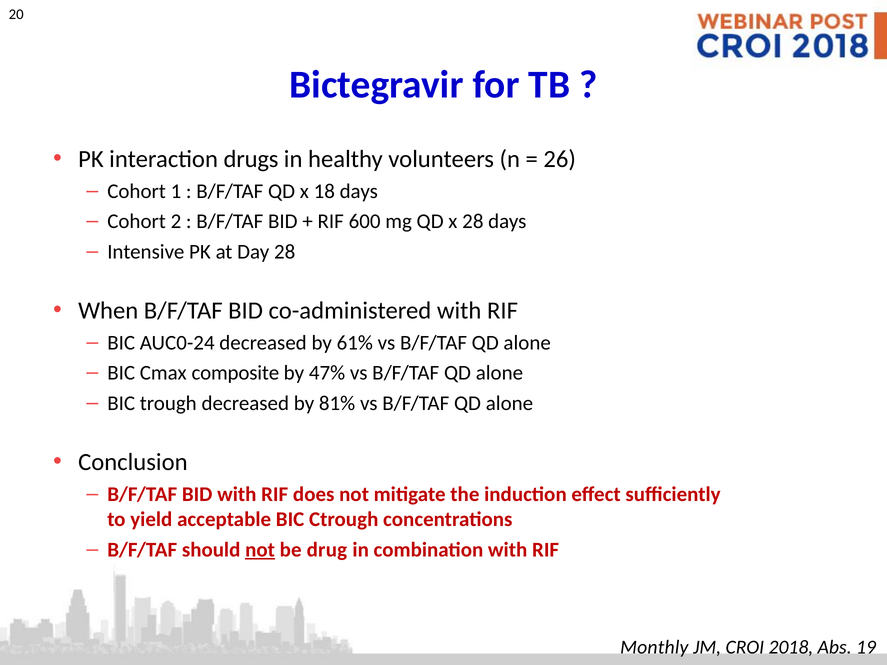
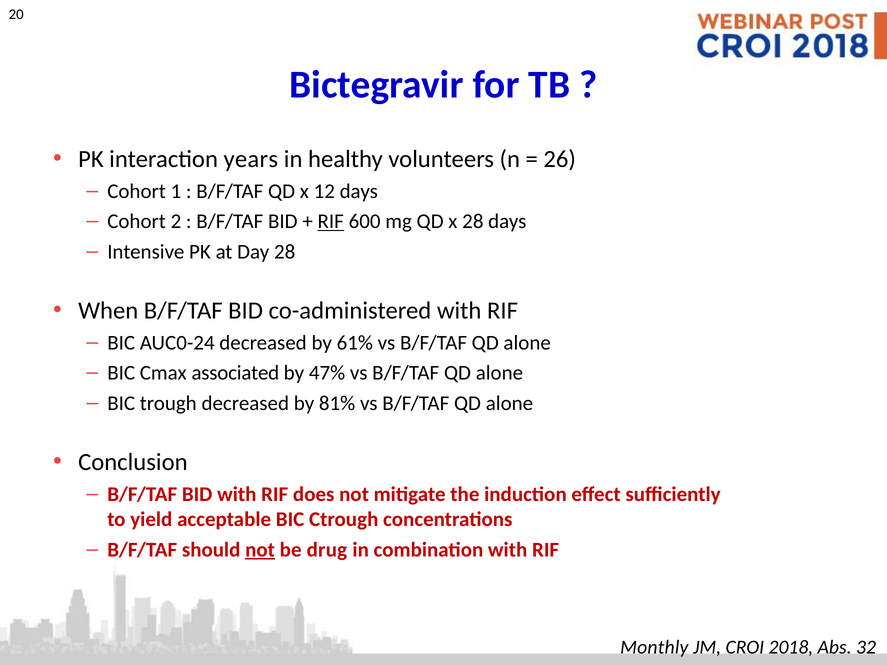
drugs: drugs -> years (251, 159)
18: 18 -> 12 (324, 191)
RIF underline: none -> present (331, 222)
composite: composite -> associated (235, 373)
19: 19 -> 32 (866, 647)
